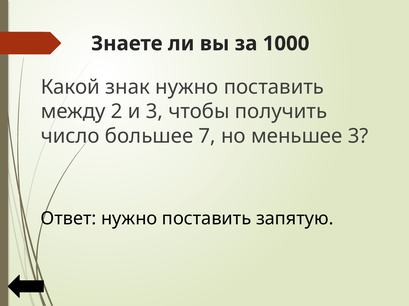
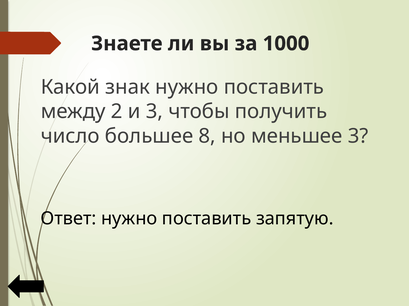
7: 7 -> 8 (207, 136)
